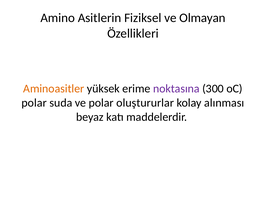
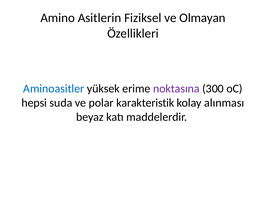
Aminoasitler colour: orange -> blue (54, 89)
polar: polar -> hepsi (34, 103)
oluştururlar: oluştururlar -> karakteristik (145, 103)
